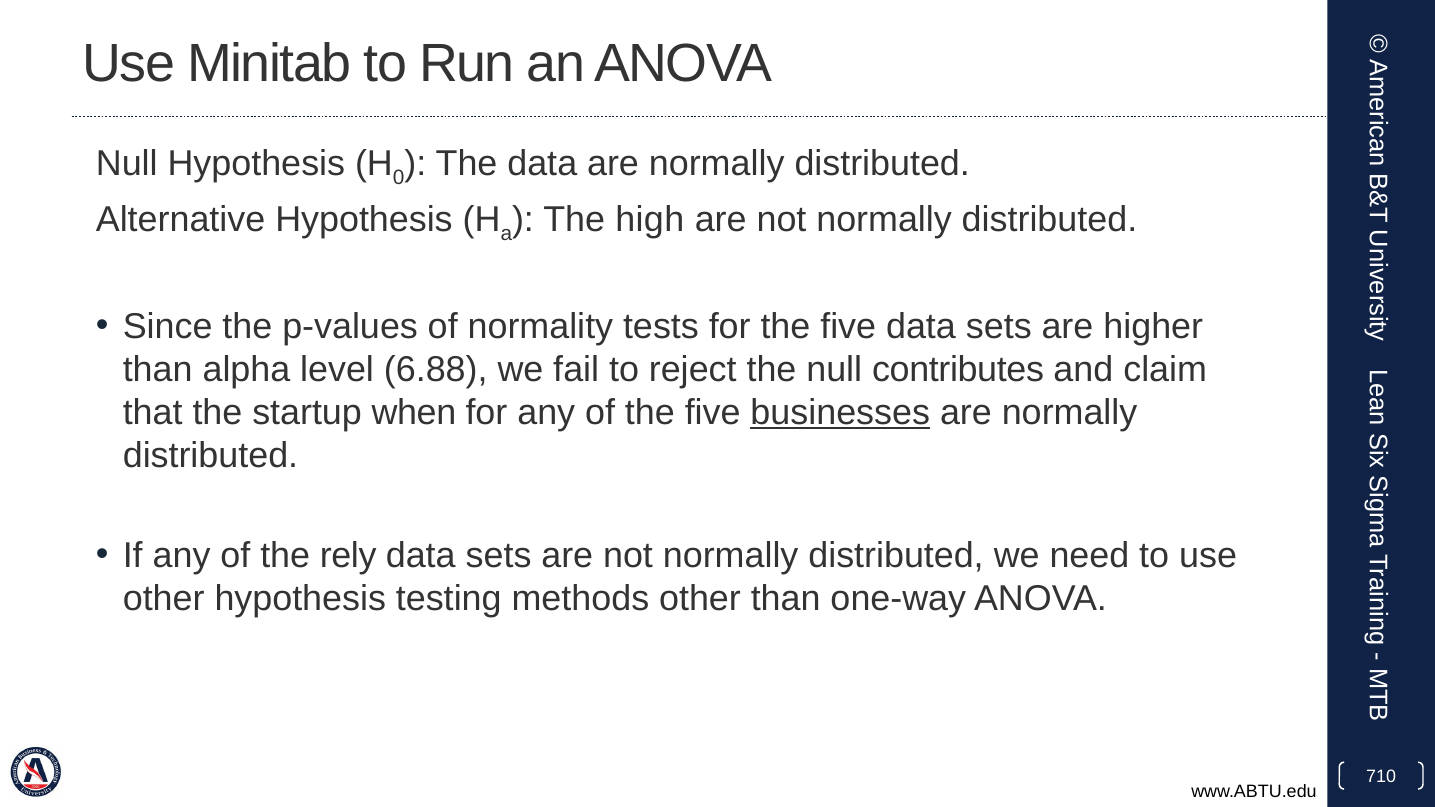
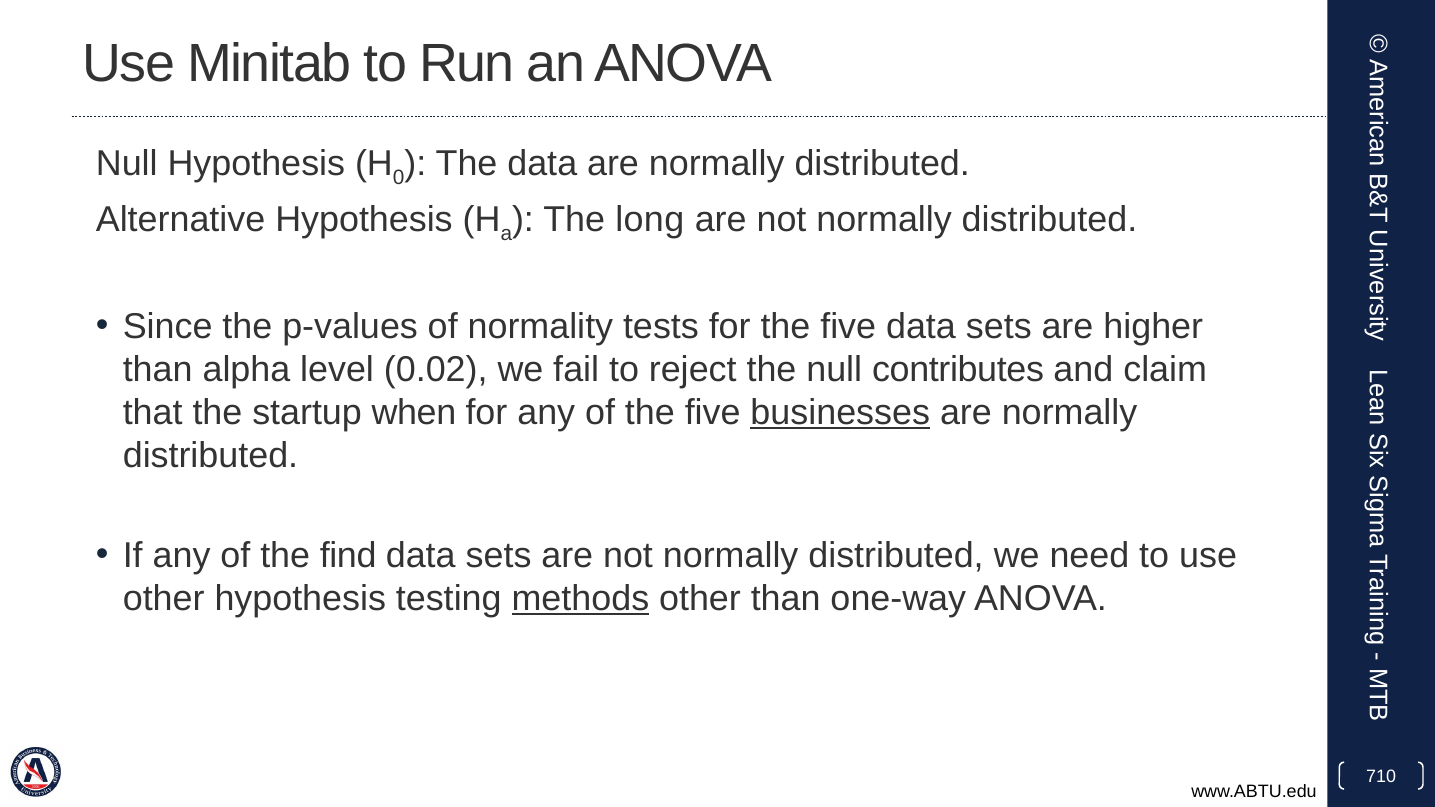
high: high -> long (650, 220)
6.88: 6.88 -> 0.02 (436, 370)
rely: rely -> find (348, 556)
methods underline: none -> present (580, 599)
